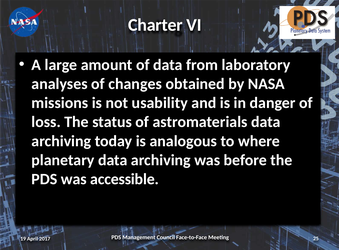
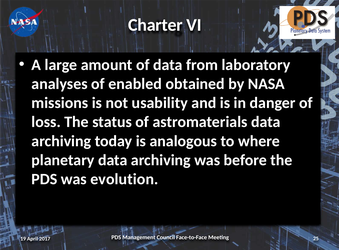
changes: changes -> enabled (135, 84)
accessible: accessible -> evolution (124, 179)
